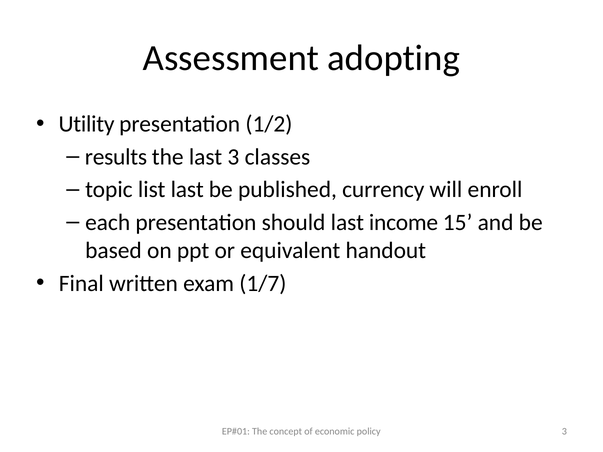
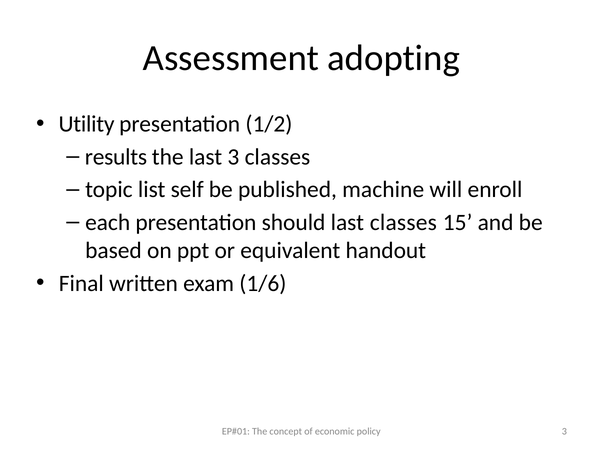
list last: last -> self (187, 190)
currency: currency -> machine (383, 190)
last income: income -> classes (403, 223)
1/7: 1/7 -> 1/6 (263, 283)
